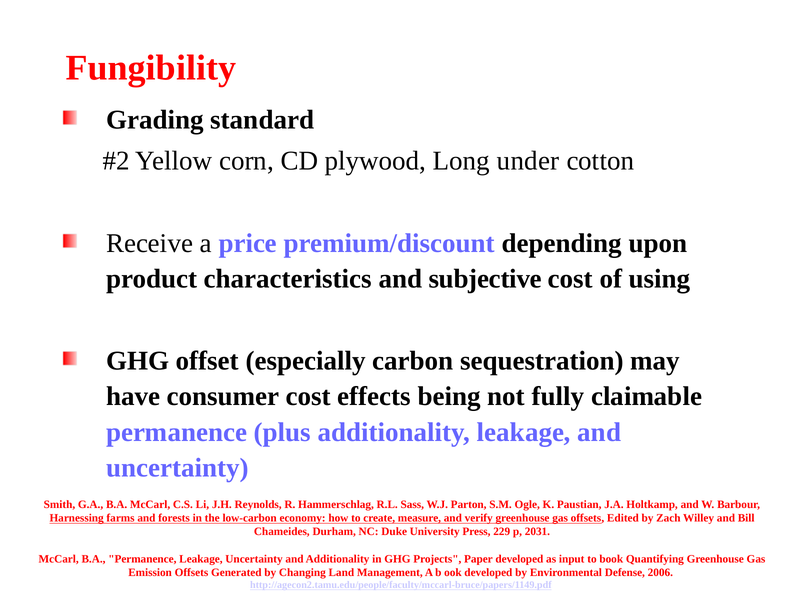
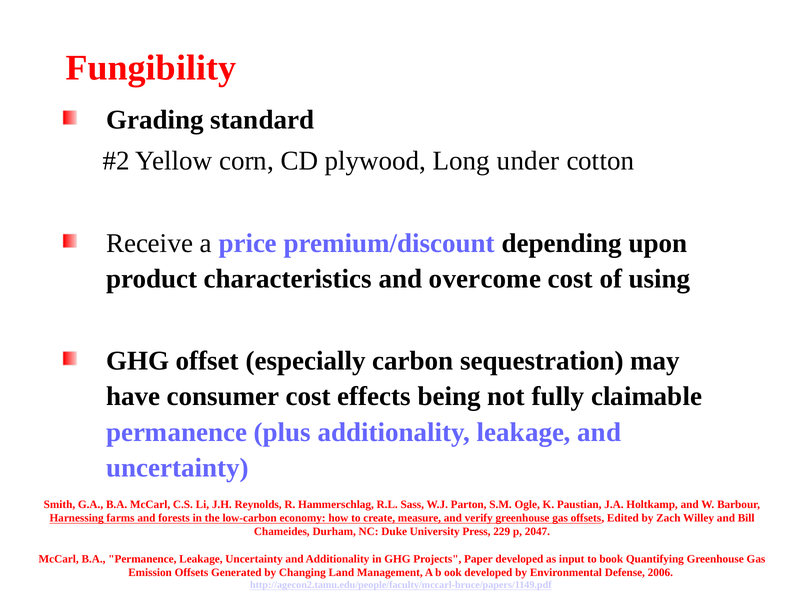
subjective: subjective -> overcome (485, 279)
2031: 2031 -> 2047 (537, 532)
